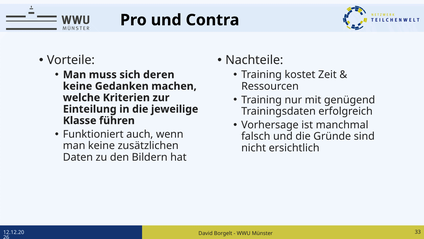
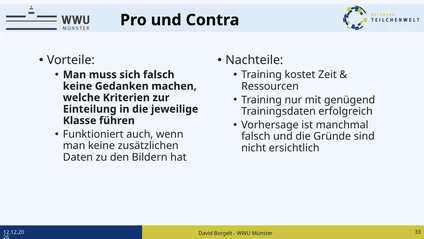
sich deren: deren -> falsch (159, 75)
